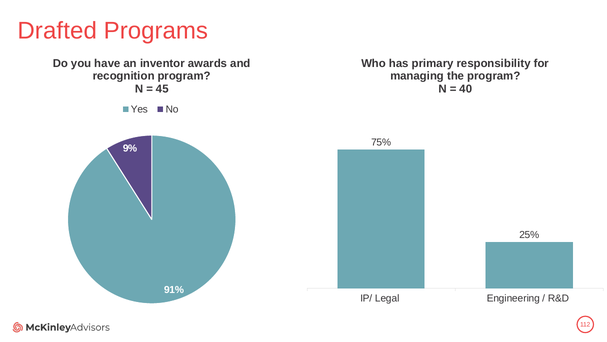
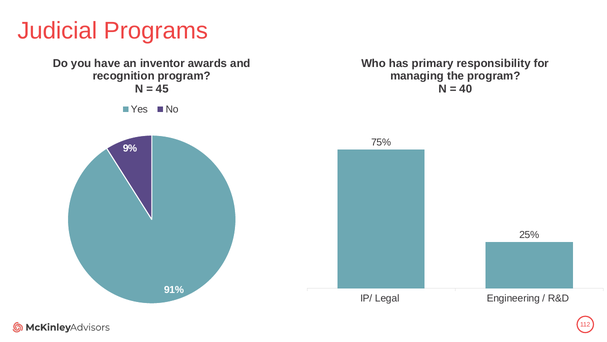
Drafted: Drafted -> Judicial (57, 31)
